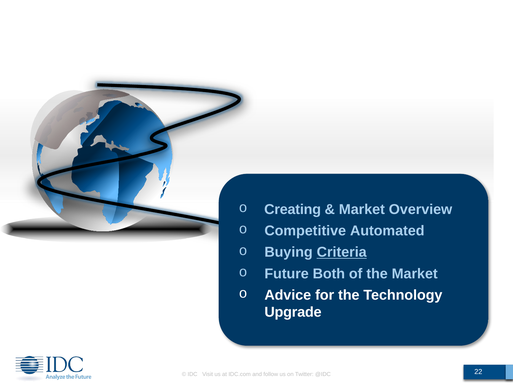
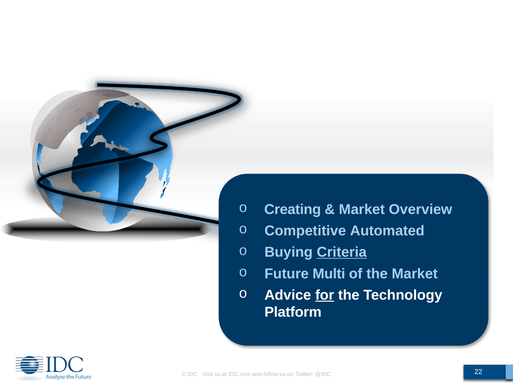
Both: Both -> Multi (329, 273)
for underline: none -> present (325, 295)
Upgrade: Upgrade -> Platform (293, 312)
